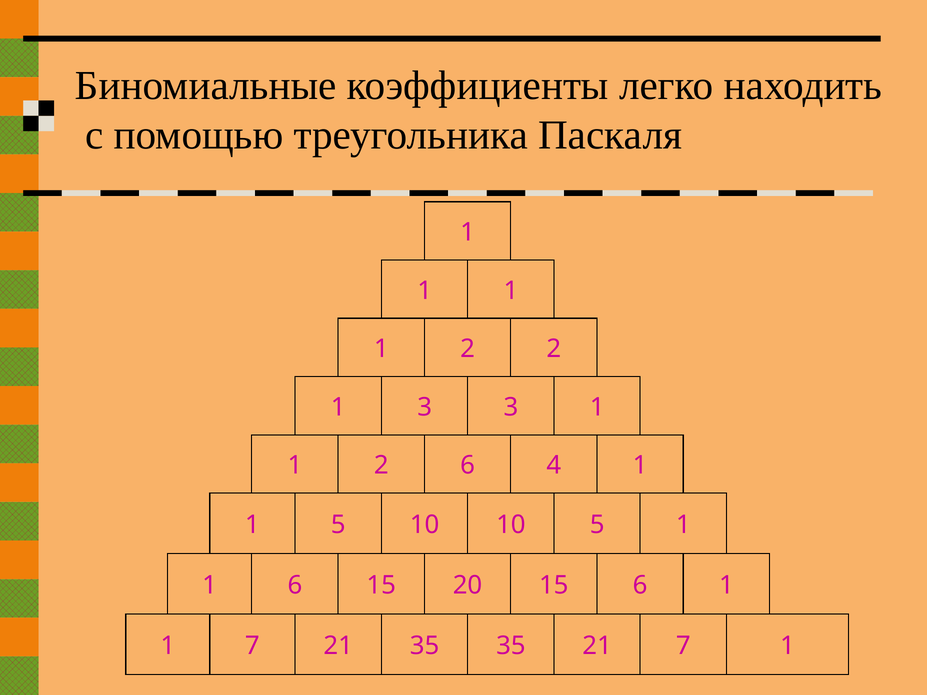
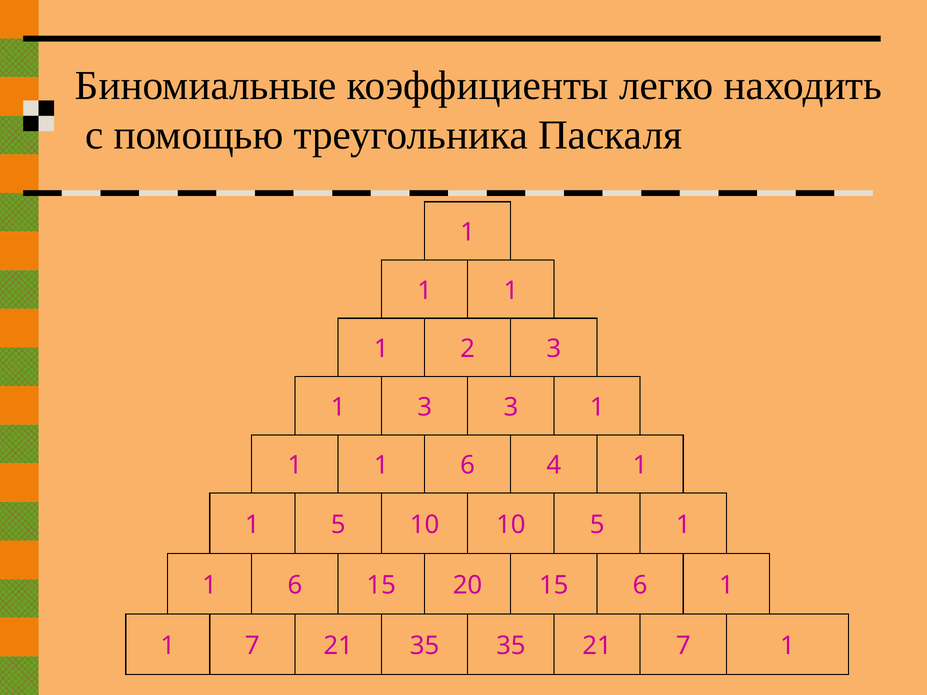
2 2: 2 -> 3 (554, 349)
2: 2 -> 1 (381, 466)
